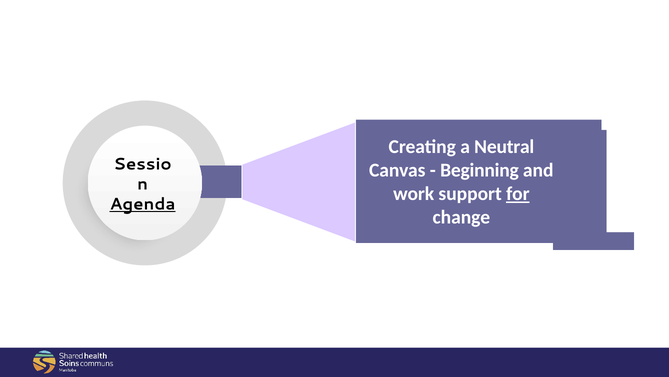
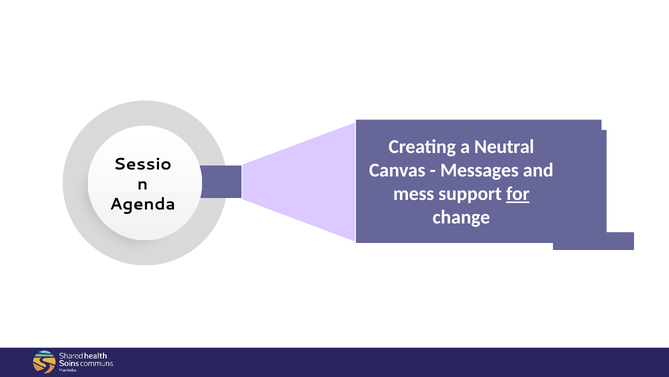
Beginning: Beginning -> Messages (479, 170)
work: work -> mess (414, 194)
Agenda underline: present -> none (143, 204)
